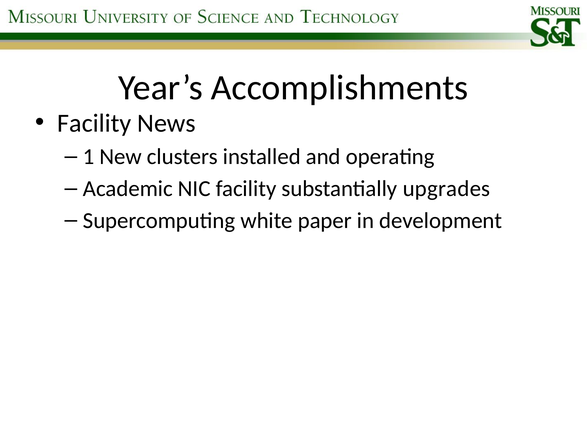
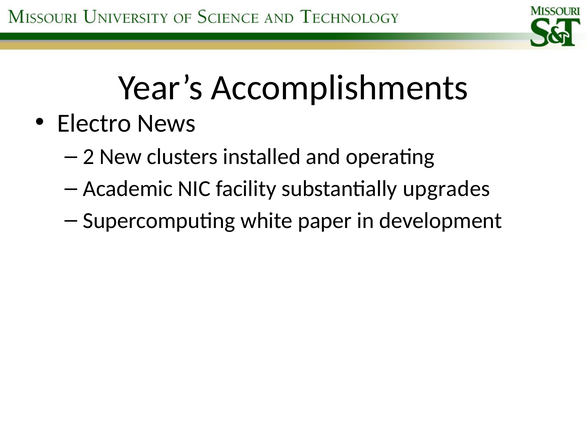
Facility: Facility -> Electro (94, 123)
1: 1 -> 2 (89, 157)
